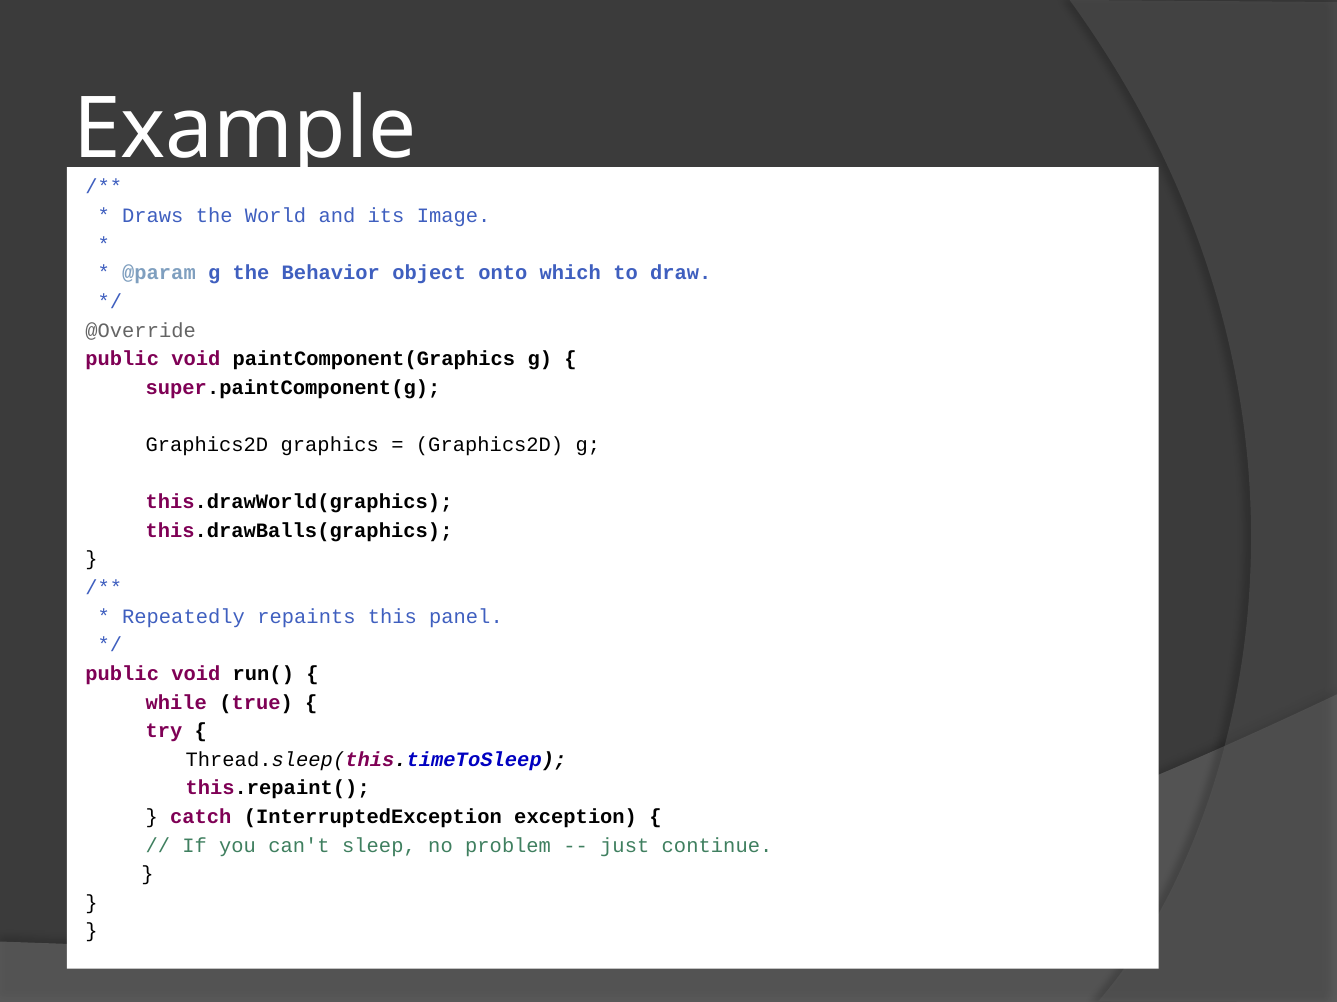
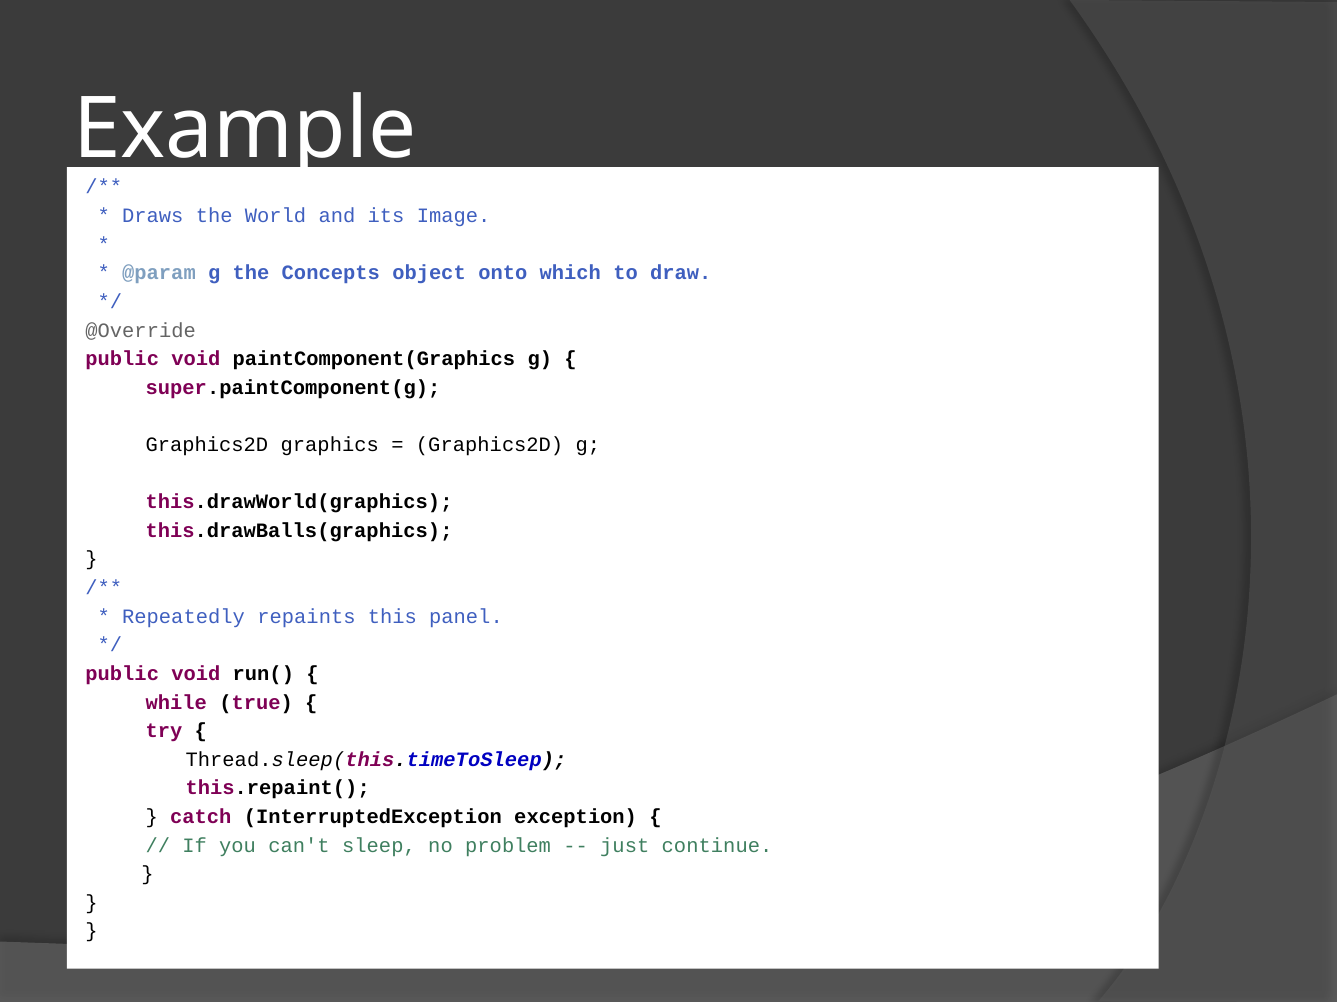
Behavior: Behavior -> Concepts (331, 273)
